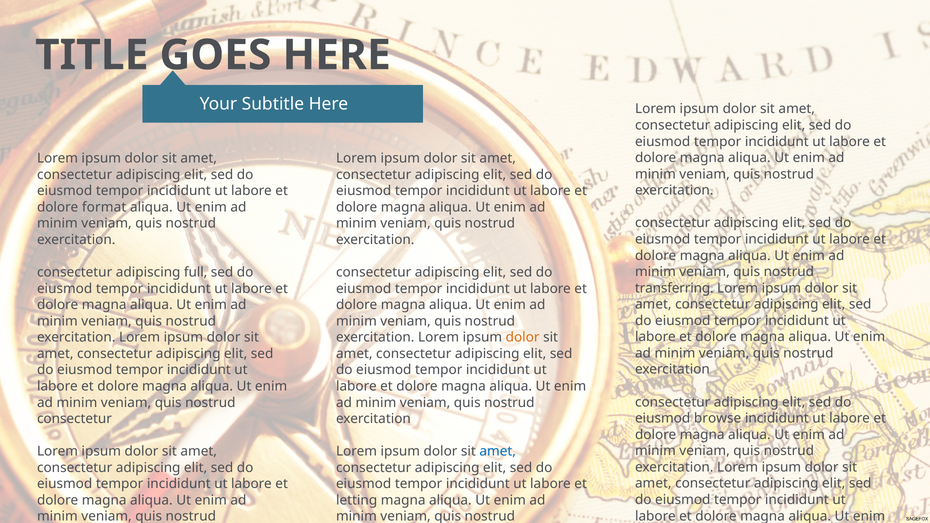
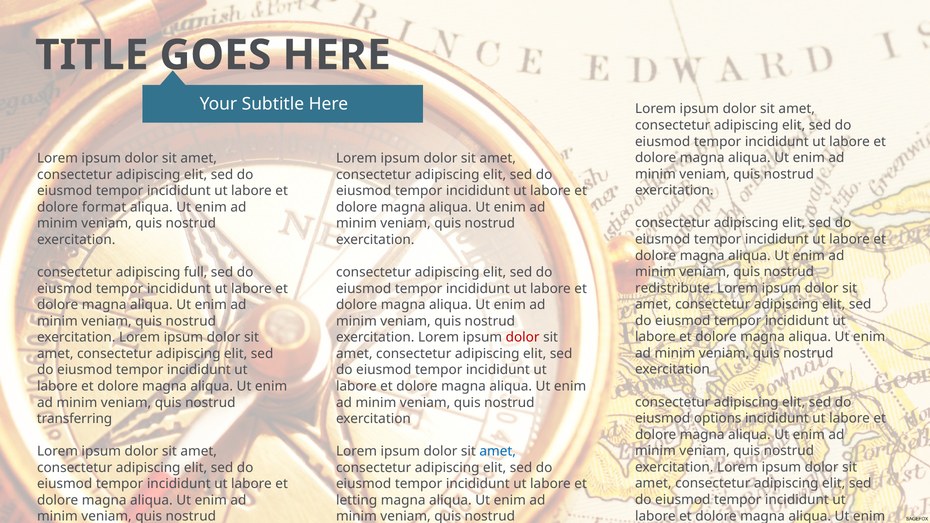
transferring: transferring -> redistribute (674, 288)
dolor colour: orange -> red (523, 337)
browse: browse -> options (718, 418)
consectetur: consectetur -> transferring (74, 419)
